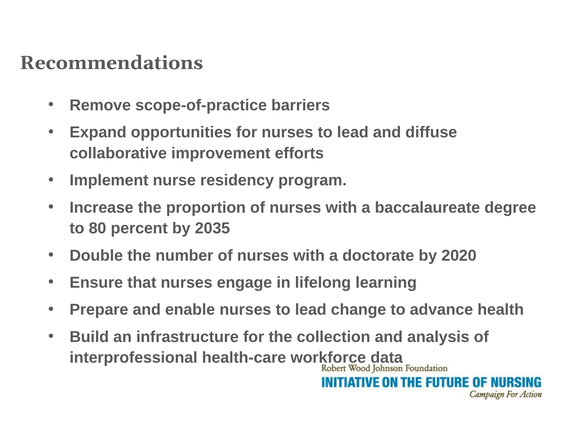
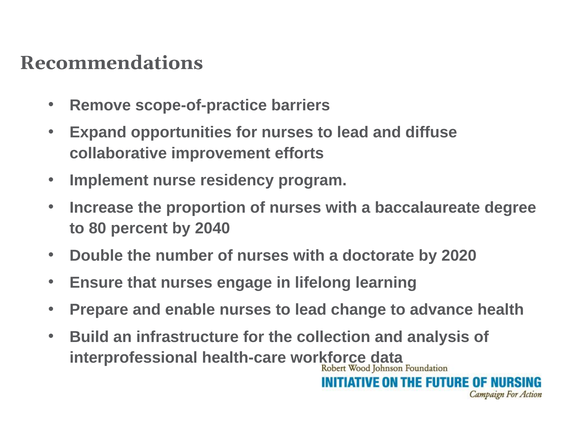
2035: 2035 -> 2040 (213, 228)
